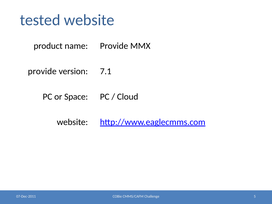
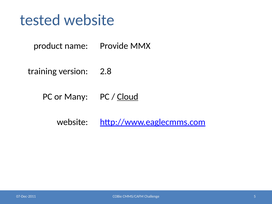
provide: provide -> training (42, 71)
7.1: 7.1 -> 2.8 (106, 71)
Space: Space -> Many (76, 97)
Cloud underline: none -> present (128, 97)
